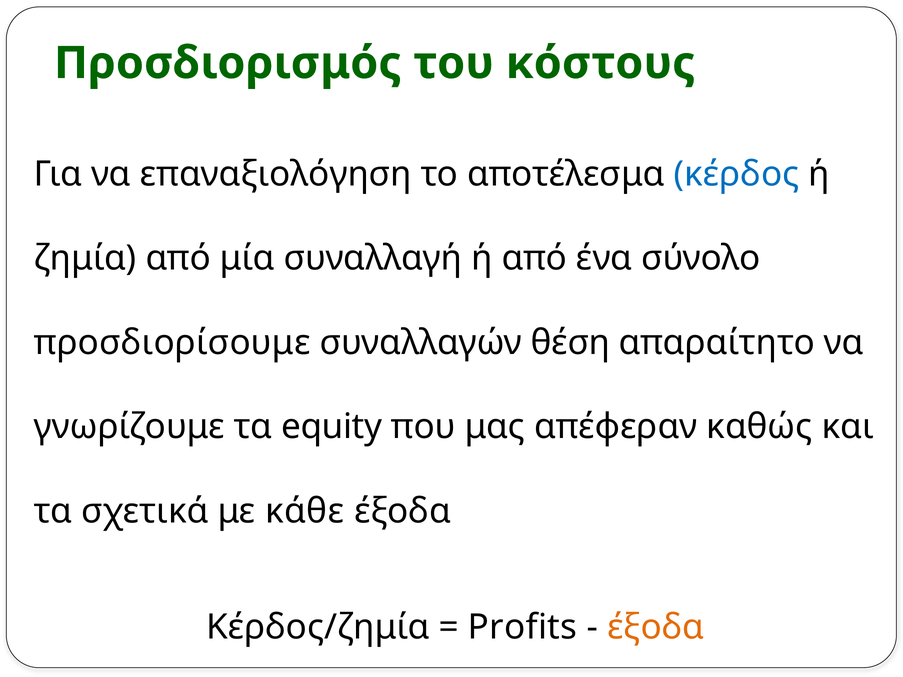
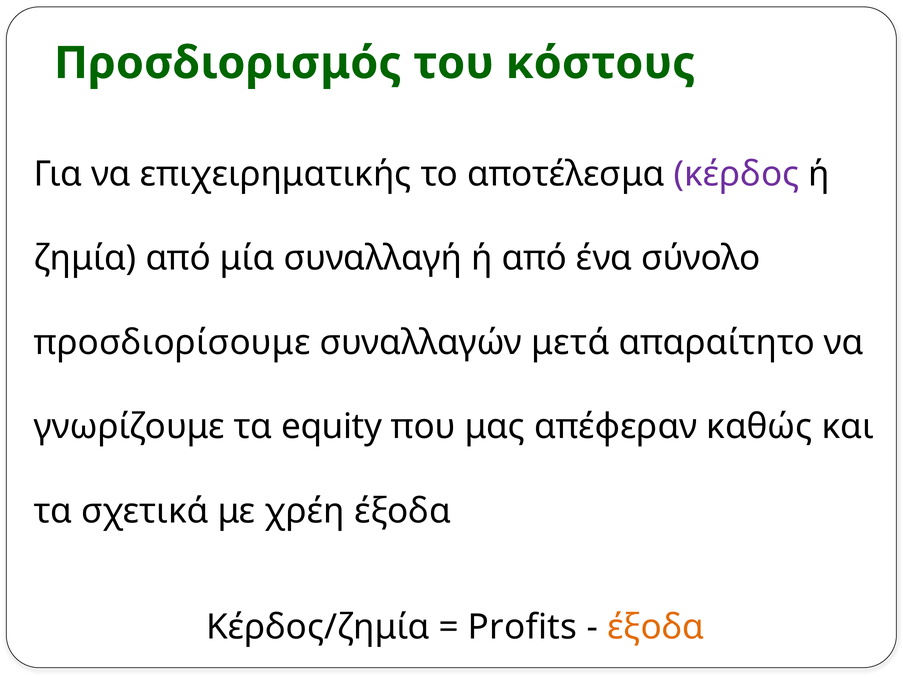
επαναξιολόγηση: επαναξιολόγηση -> επιχειρηματικής (276, 174)
κέρδος colour: blue -> purple (736, 174)
θέση: θέση -> μετά (570, 343)
κάθε: κάθε -> χρέη (305, 511)
